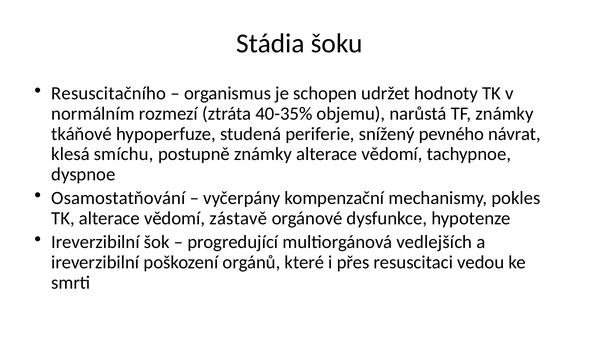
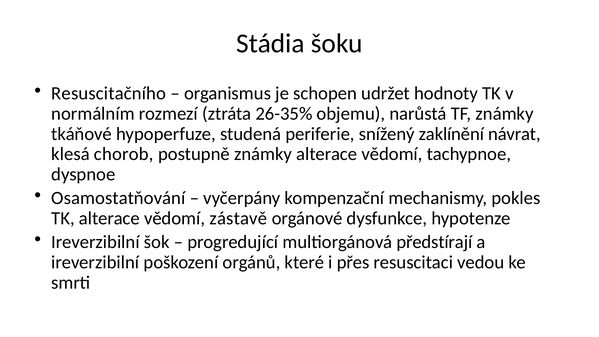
40-35%: 40-35% -> 26-35% (284, 114)
pevného: pevného -> zaklínění (451, 134)
smíchu: smíchu -> chorob (124, 154)
vedlejších: vedlejších -> předstírají (434, 242)
